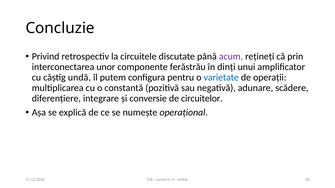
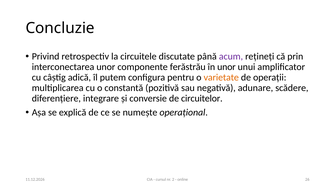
în dinți: dinți -> unor (226, 67)
undă: undă -> adică (79, 78)
varietate colour: blue -> orange (221, 78)
